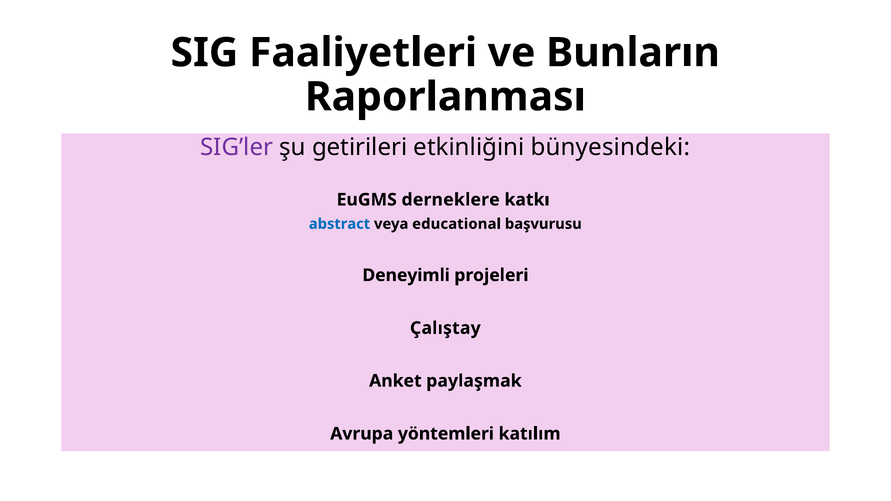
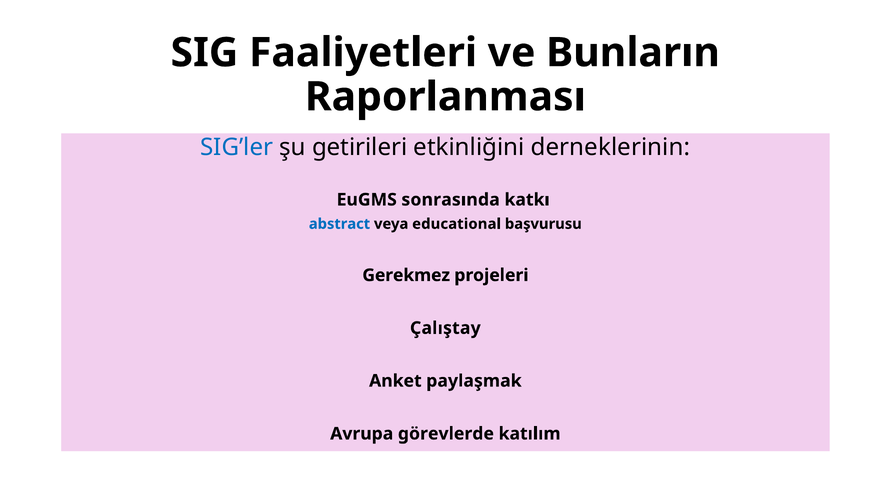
SIG’ler colour: purple -> blue (237, 148)
bünyesindeki: bünyesindeki -> derneklerinin (610, 148)
derneklere: derneklere -> sonrasında (451, 200)
Deneyimli: Deneyimli -> Gerekmez (406, 275)
yöntemleri: yöntemleri -> görevlerde (446, 434)
